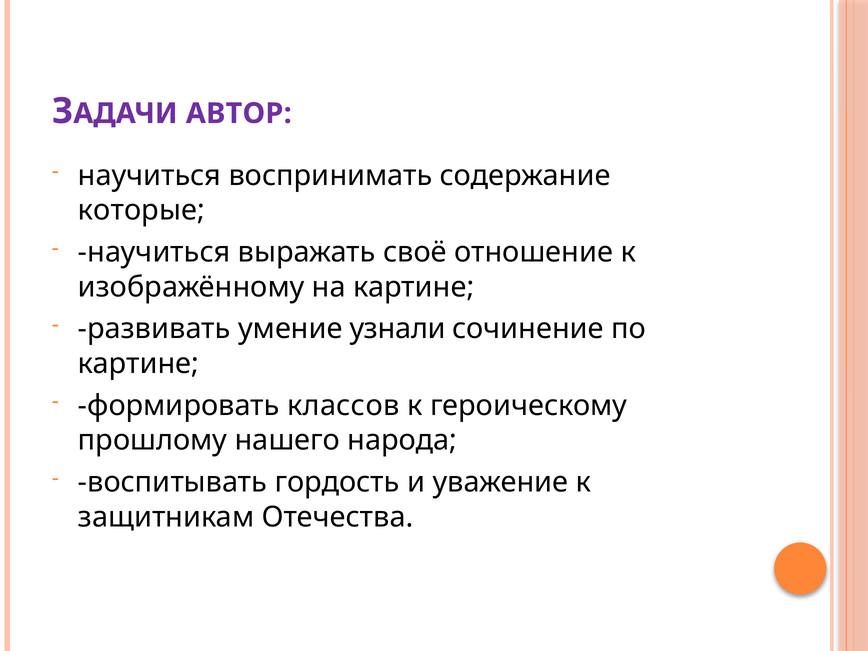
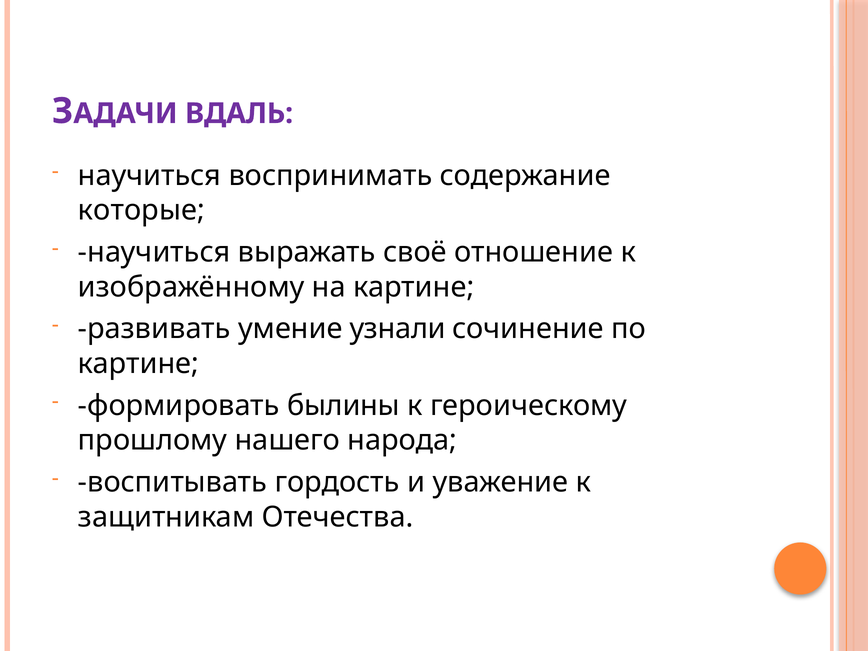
АВТОР: АВТОР -> ВДАЛЬ (239, 113)
классов: классов -> былины (343, 406)
